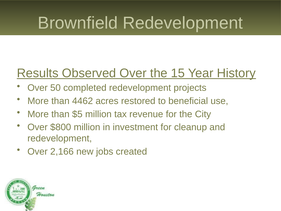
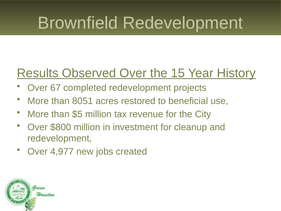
50: 50 -> 67 (55, 88)
4462: 4462 -> 8051 (83, 101)
2,166: 2,166 -> 4,977 (62, 151)
